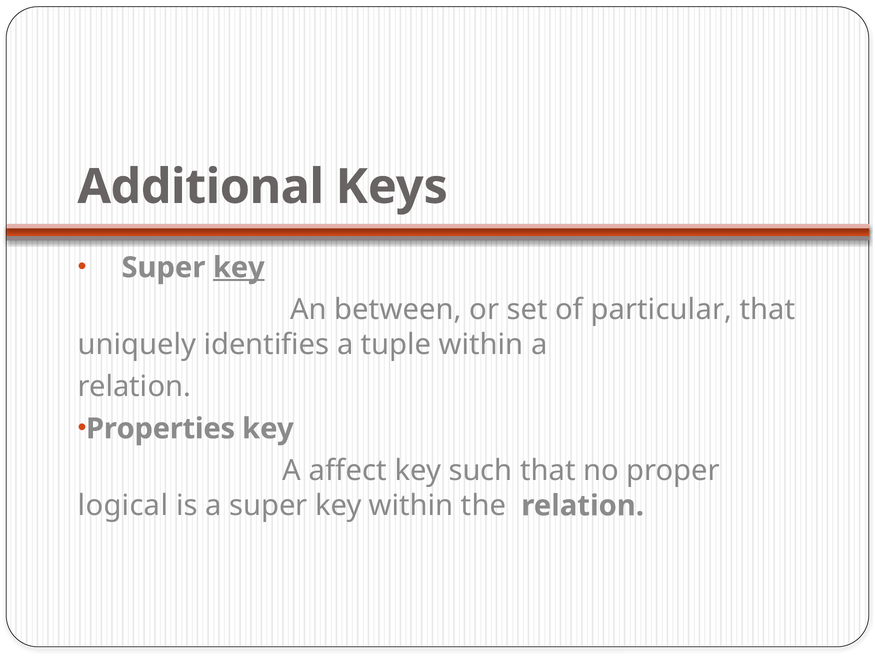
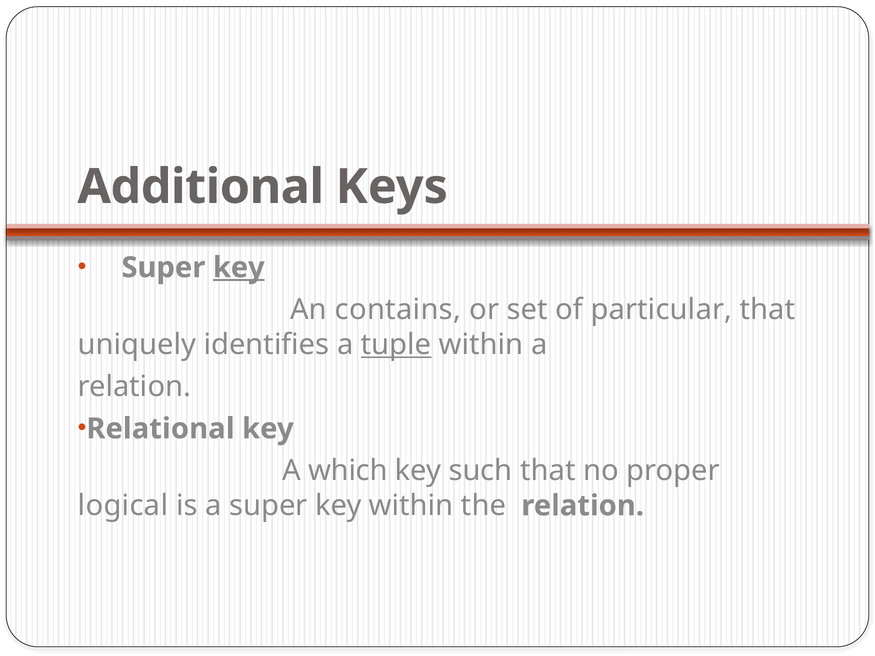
between: between -> contains (398, 310)
tuple underline: none -> present (396, 345)
Properties: Properties -> Relational (160, 429)
affect: affect -> which (348, 471)
